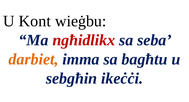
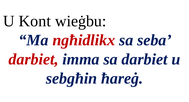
darbiet colour: orange -> red (33, 59)
sa bagħtu: bagħtu -> darbiet (145, 59)
ikeċċi: ikeċċi -> ħareġ (122, 78)
